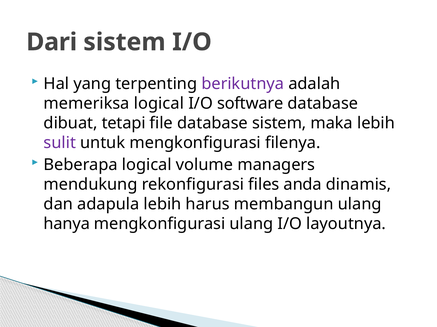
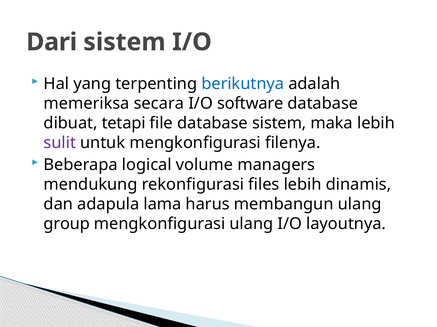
berikutnya colour: purple -> blue (243, 84)
memeriksa logical: logical -> secara (159, 104)
files anda: anda -> lebih (303, 185)
adapula lebih: lebih -> lama (163, 204)
hanya: hanya -> group (67, 224)
